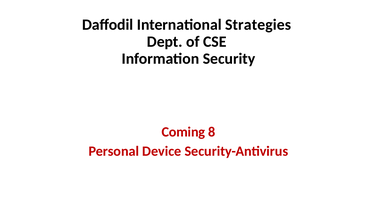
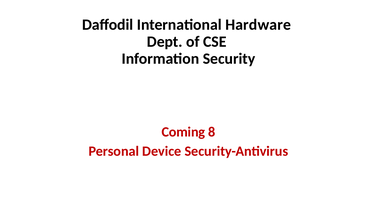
Strategies: Strategies -> Hardware (258, 25)
